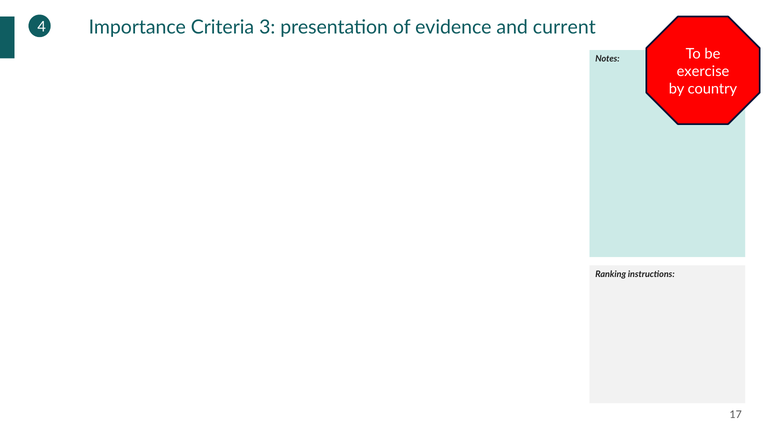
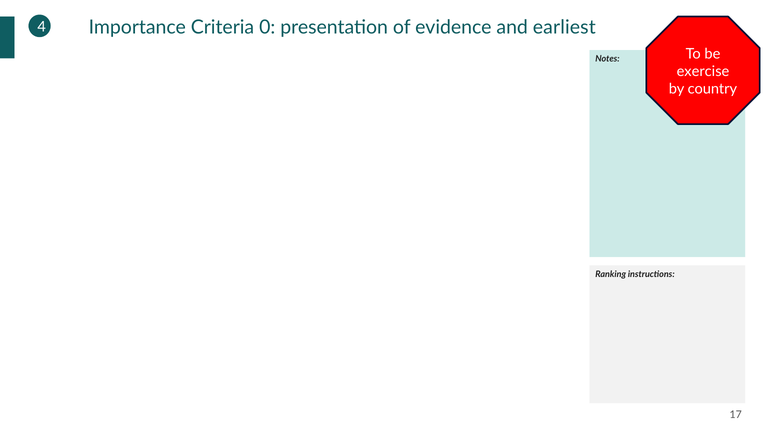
3: 3 -> 0 (267, 27)
current: current -> earliest (564, 27)
